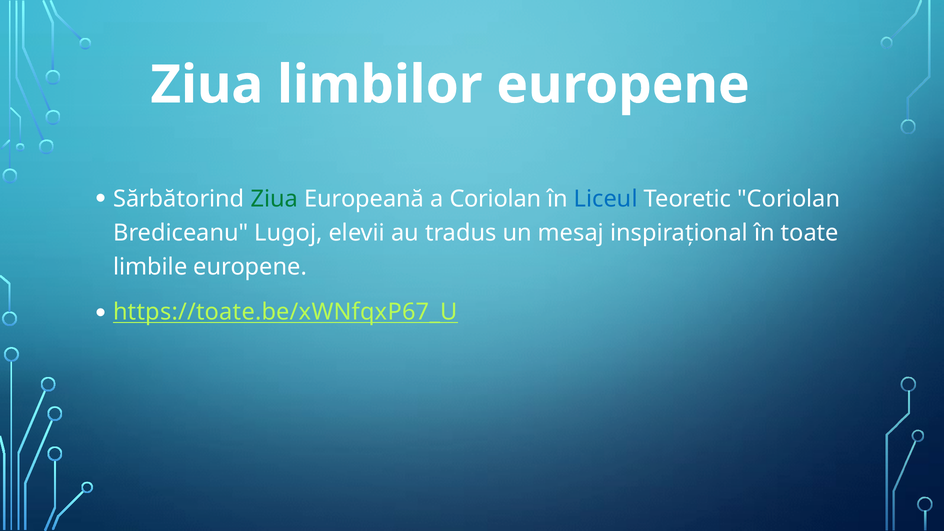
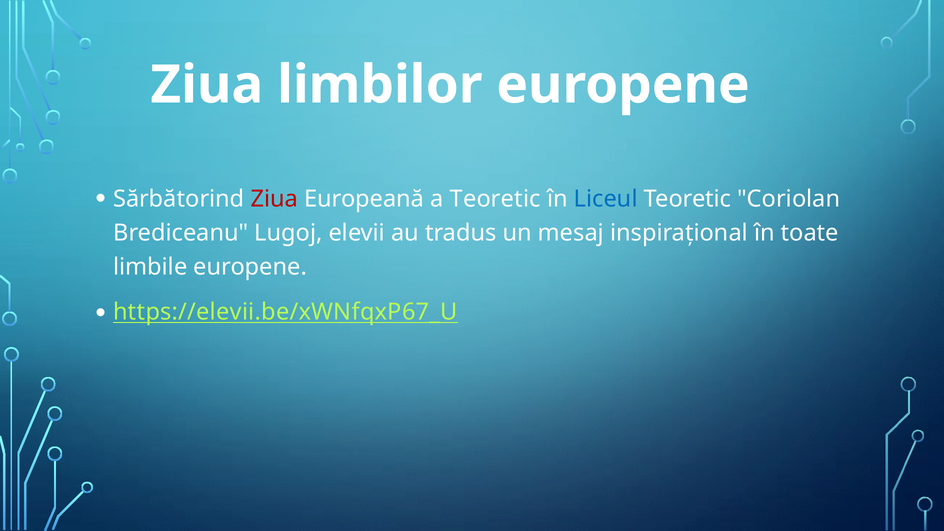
Ziua colour: green -> red (274, 199)
a Coriolan: Coriolan -> Teoretic (495, 199)
https://toate.be/xWNfqxP67_U: https://toate.be/xWNfqxP67_U -> https://elevii.be/xWNfqxP67_U (285, 312)
